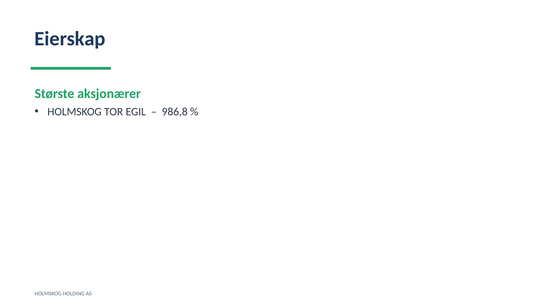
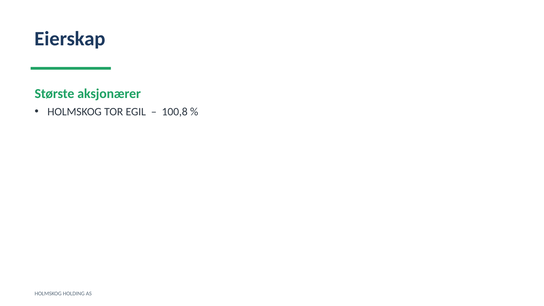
986,8: 986,8 -> 100,8 (175, 112)
